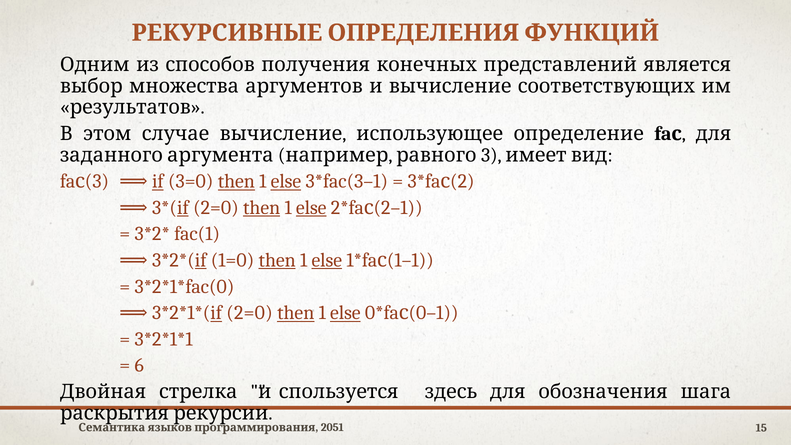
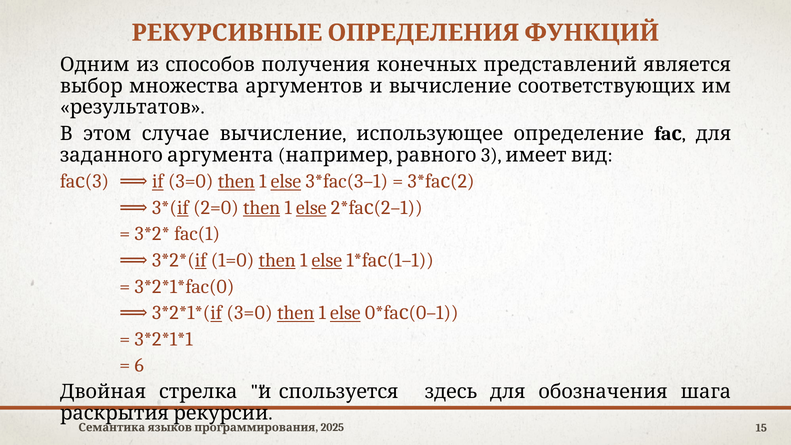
2=0: 2=0 -> 3=0 (250, 313)
2051: 2051 -> 2025 (332, 427)
